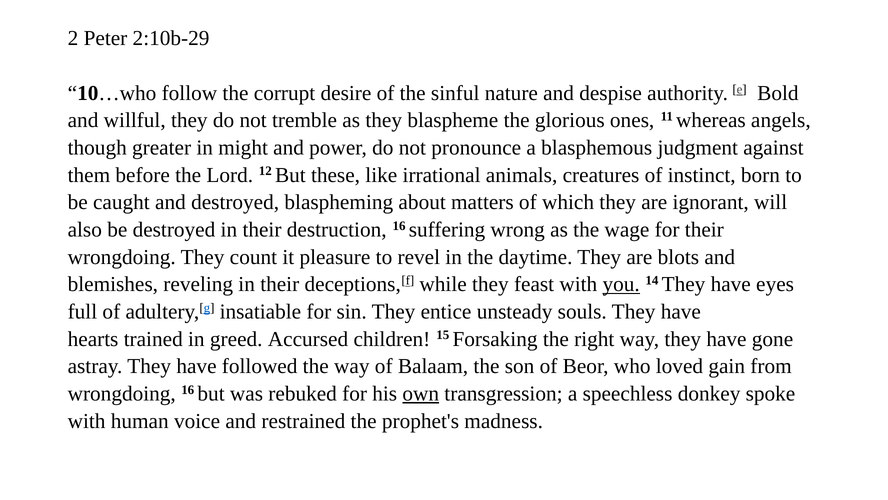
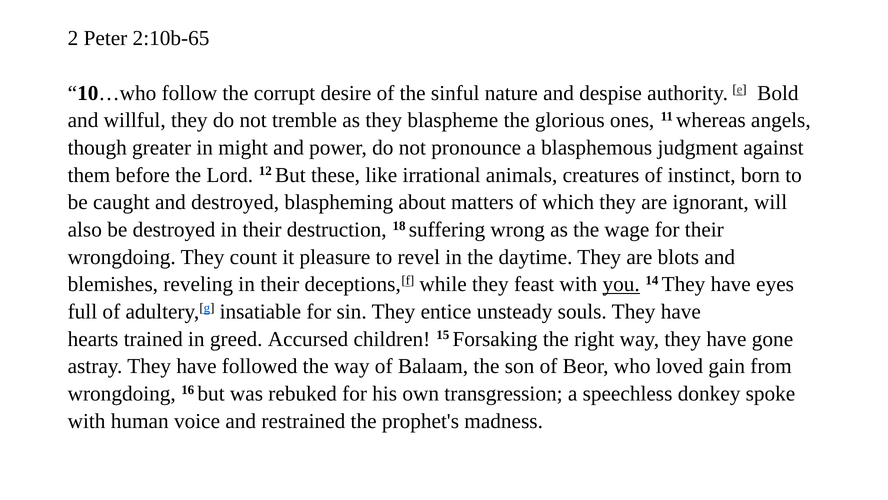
2:10b-29: 2:10b-29 -> 2:10b-65 (171, 38)
destruction 16: 16 -> 18 (399, 226)
own underline: present -> none (421, 393)
